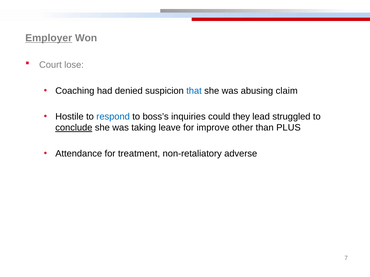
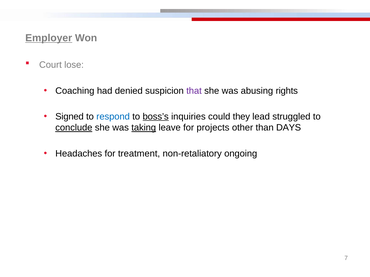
that colour: blue -> purple (194, 91)
claim: claim -> rights (287, 91)
Hostile: Hostile -> Signed (70, 117)
boss’s underline: none -> present (156, 117)
taking underline: none -> present (144, 128)
improve: improve -> projects (213, 128)
PLUS: PLUS -> DAYS (289, 128)
Attendance: Attendance -> Headaches (79, 154)
adverse: adverse -> ongoing (241, 154)
